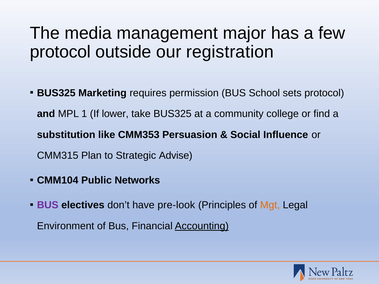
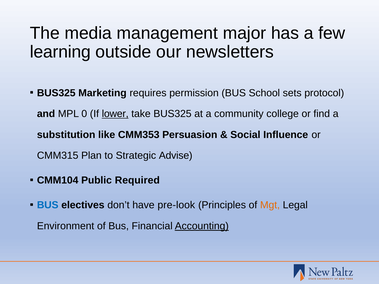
protocol: protocol -> learning (60, 52)
registration: registration -> newsletters (230, 52)
1: 1 -> 0 (84, 114)
lower underline: none -> present (115, 114)
Networks: Networks -> Required (137, 180)
BUS colour: purple -> blue (48, 205)
